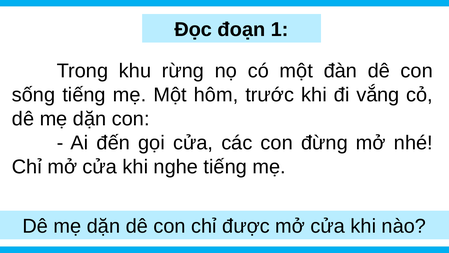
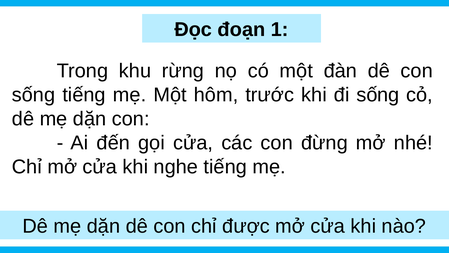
đi vắng: vắng -> sống (378, 95)
